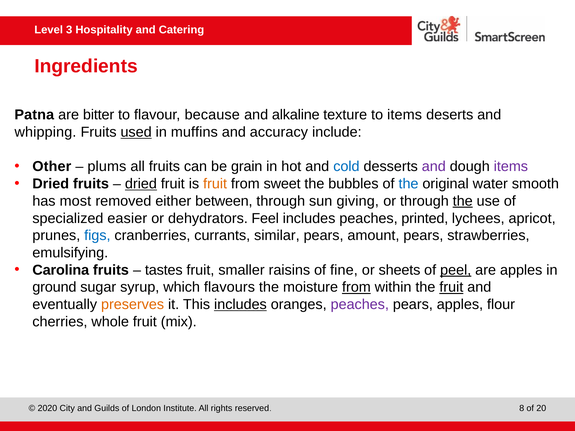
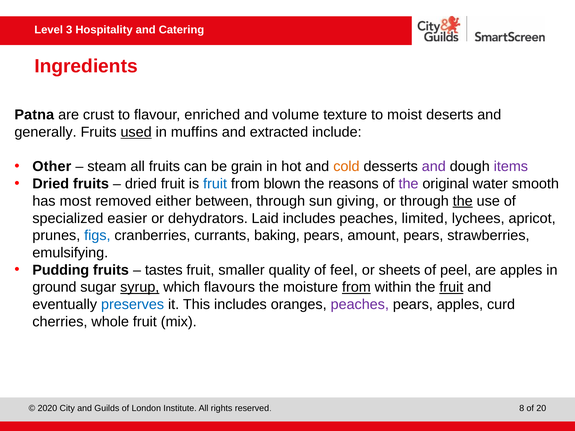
bitter: bitter -> crust (99, 115)
because: because -> enriched (212, 115)
alkaline: alkaline -> volume (296, 115)
to items: items -> moist (405, 115)
whipping: whipping -> generally (46, 132)
accuracy: accuracy -> extracted (279, 132)
plums: plums -> steam (107, 167)
cold colour: blue -> orange (346, 167)
dried underline: present -> none (141, 184)
fruit colour: orange -> blue (215, 184)
sweet: sweet -> blown (282, 184)
bubbles: bubbles -> reasons (353, 184)
the colour: blue -> purple (409, 184)
Feel: Feel -> Laid (265, 218)
printed: printed -> limited (425, 218)
similar: similar -> baking (277, 236)
Carolina: Carolina -> Pudding (61, 270)
raisins: raisins -> quality (289, 270)
fine: fine -> feel (344, 270)
peel underline: present -> none (456, 270)
syrup underline: none -> present (140, 287)
preserves colour: orange -> blue (133, 305)
includes underline: present -> none (240, 305)
flour: flour -> curd (501, 305)
